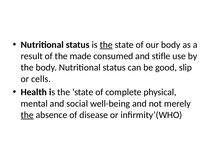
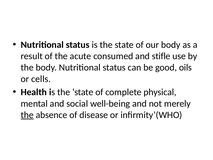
the underline: present -> none (106, 45)
made: made -> acute (81, 56)
slip: slip -> oils (185, 67)
